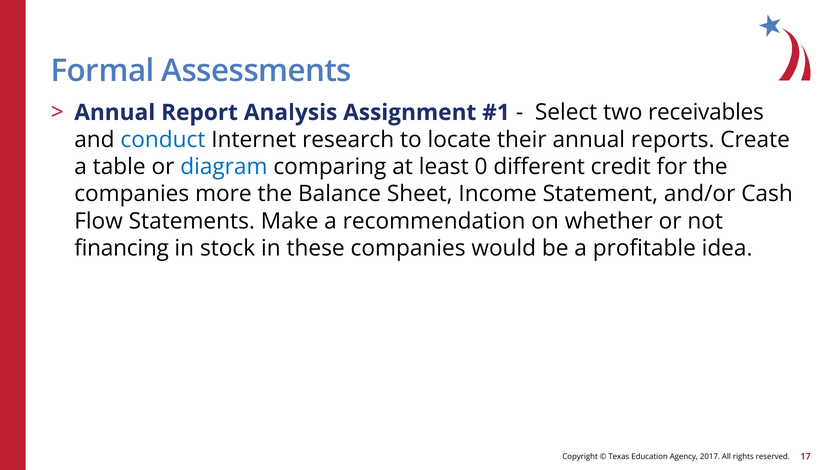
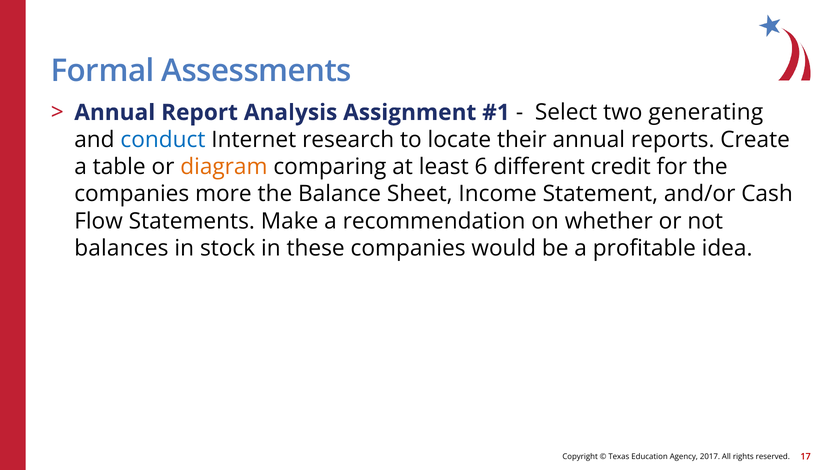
receivables: receivables -> generating (706, 113)
diagram colour: blue -> orange (224, 167)
0: 0 -> 6 (481, 167)
financing: financing -> balances (121, 248)
